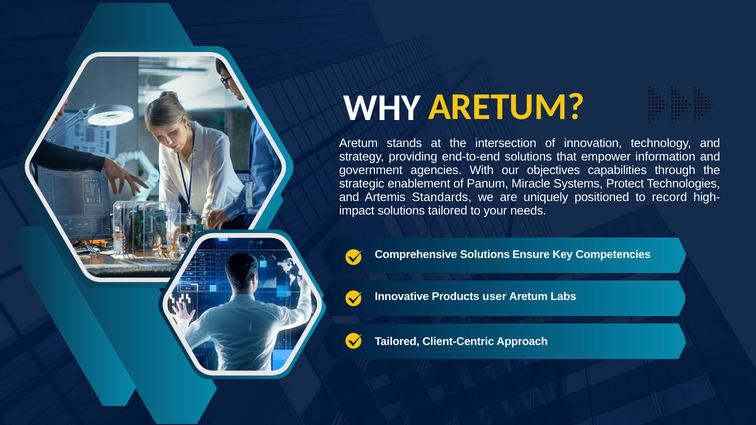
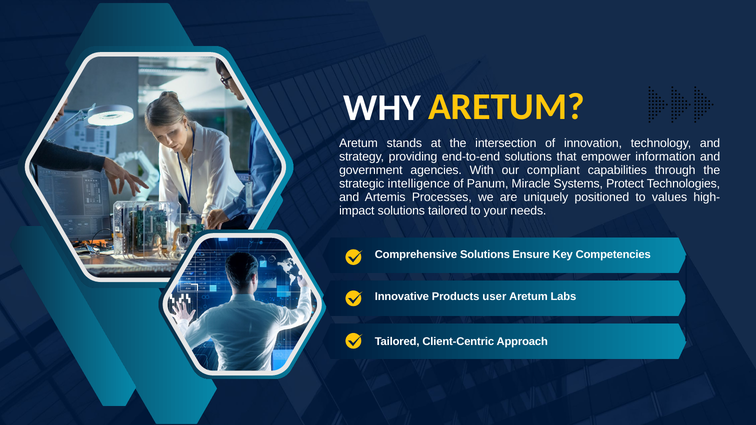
objectives: objectives -> compliant (553, 170)
enablement: enablement -> intelligence (419, 184)
Standards: Standards -> Processes (442, 197)
record: record -> values (670, 197)
